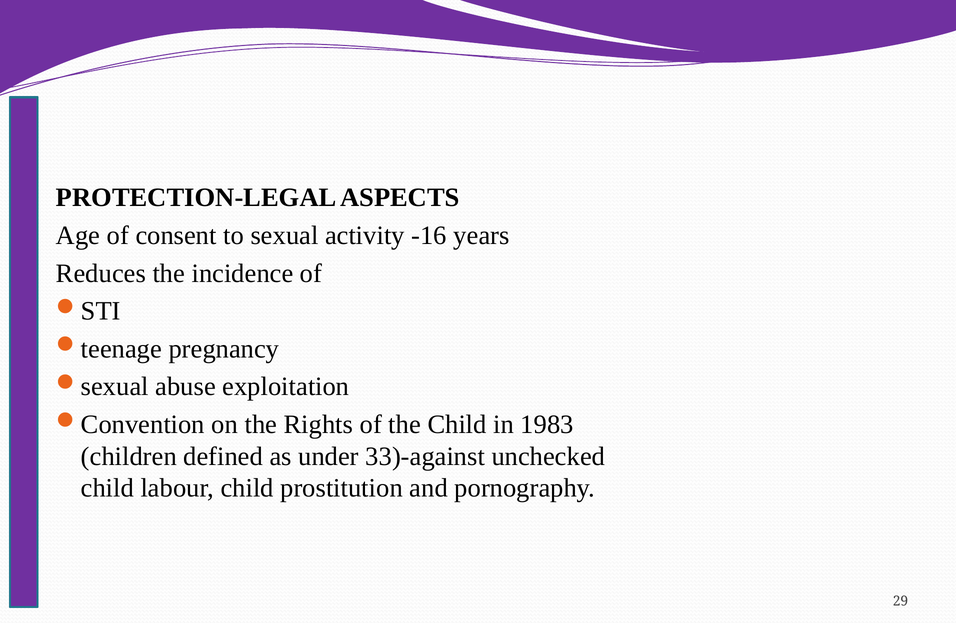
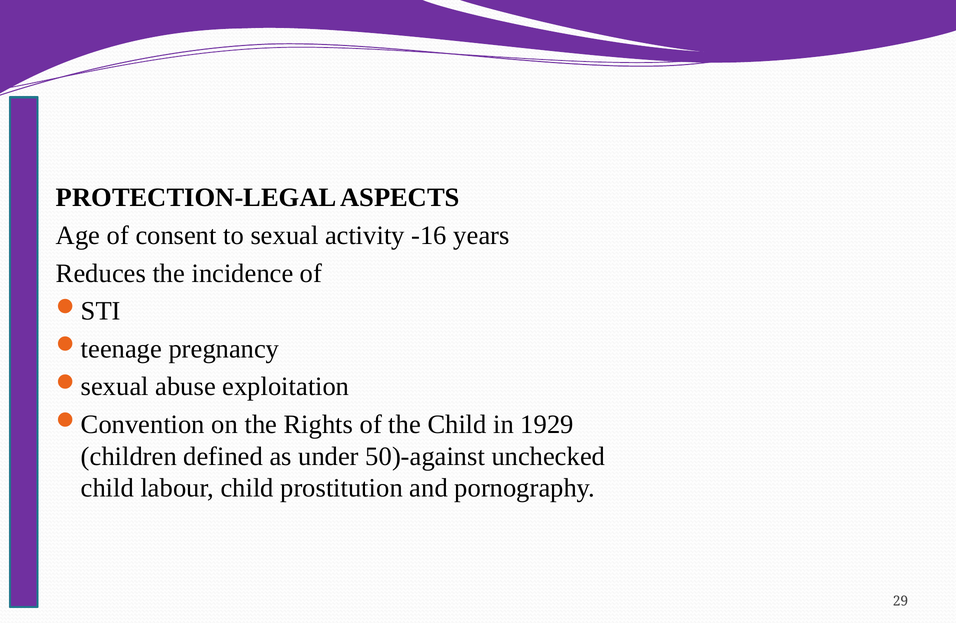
1983: 1983 -> 1929 (547, 425)
33)-against: 33)-against -> 50)-against (425, 457)
